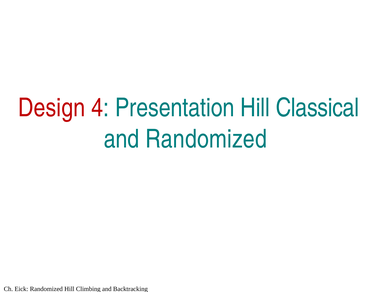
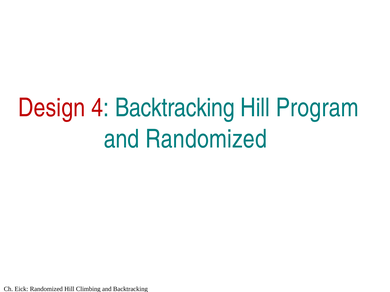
4 Presentation: Presentation -> Backtracking (175, 108)
Classical: Classical -> Program (317, 108)
